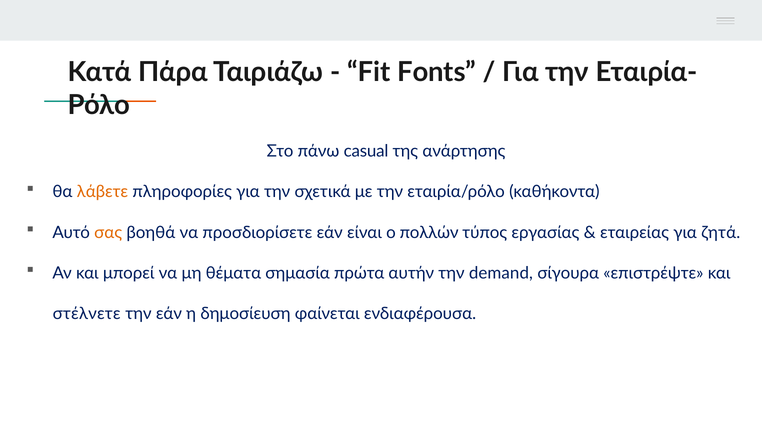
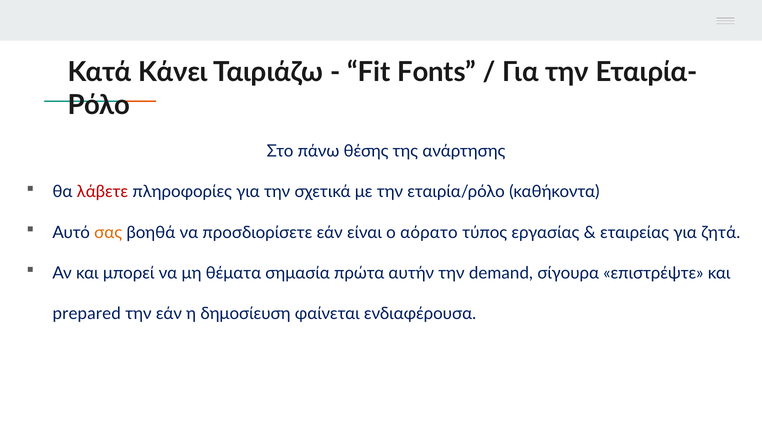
Πάρα: Πάρα -> Κάνει (173, 72)
casual: casual -> θέσης (366, 151)
λάβετε colour: orange -> red (102, 192)
πολλών: πολλών -> αόρατο (429, 232)
στέλνετε: στέλνετε -> prepared (87, 313)
